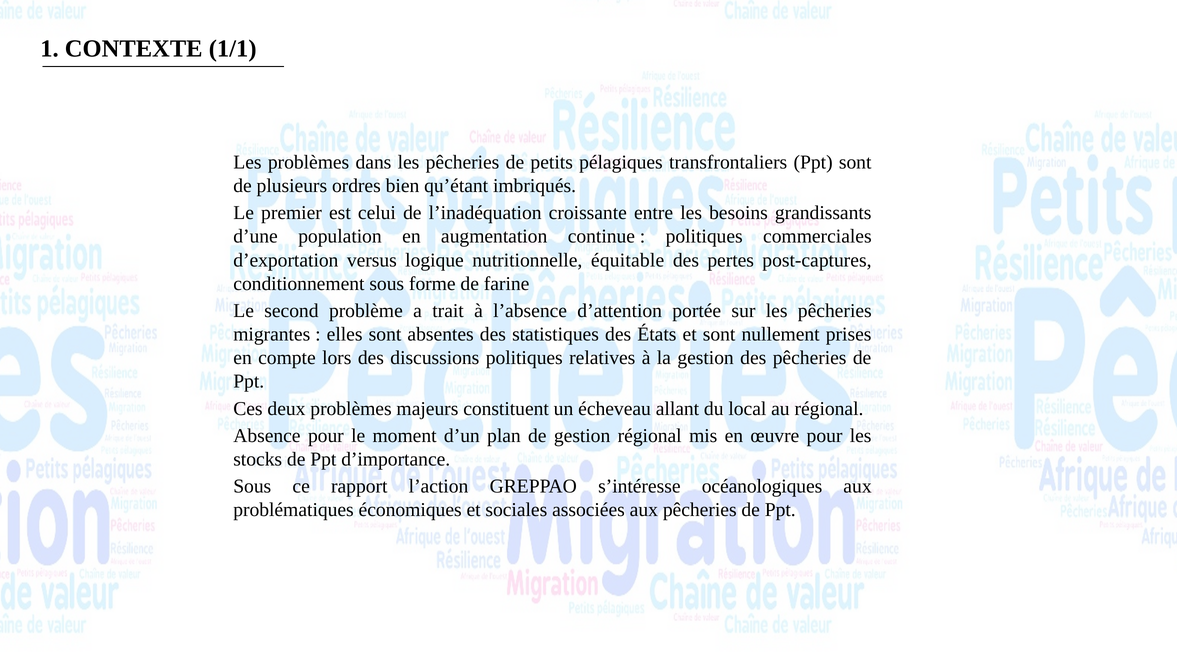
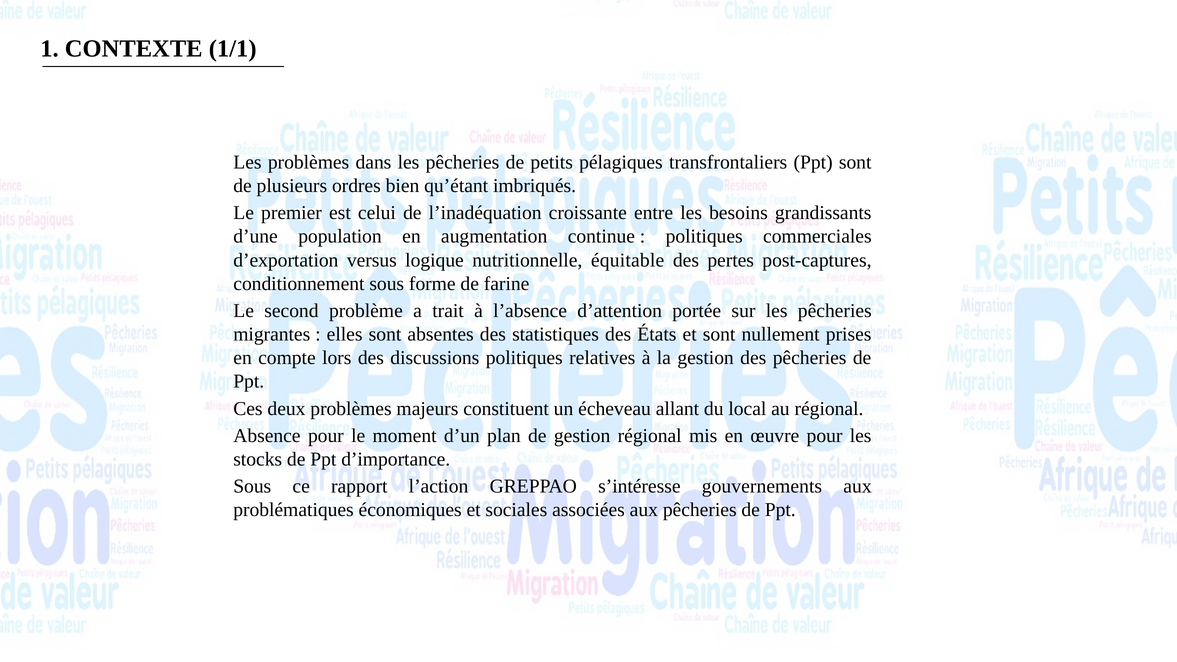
océanologiques: océanologiques -> gouvernements (762, 487)
